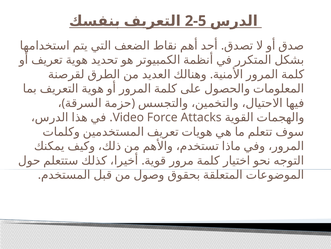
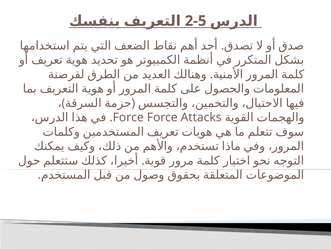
Video: Video -> Force (128, 117)
